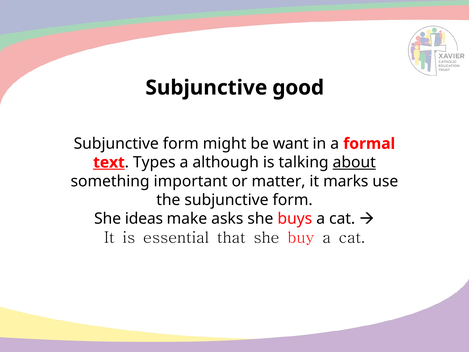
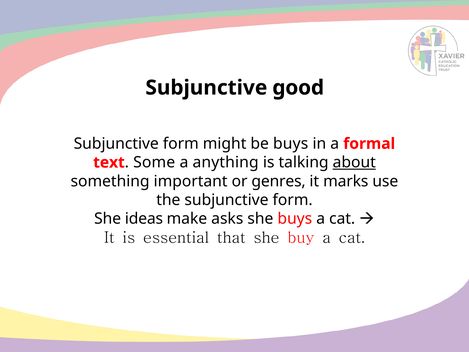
be want: want -> buys (291, 144)
text underline: present -> none (109, 162)
Types: Types -> Some (154, 162)
although: although -> anything (226, 162)
matter: matter -> genres (279, 181)
